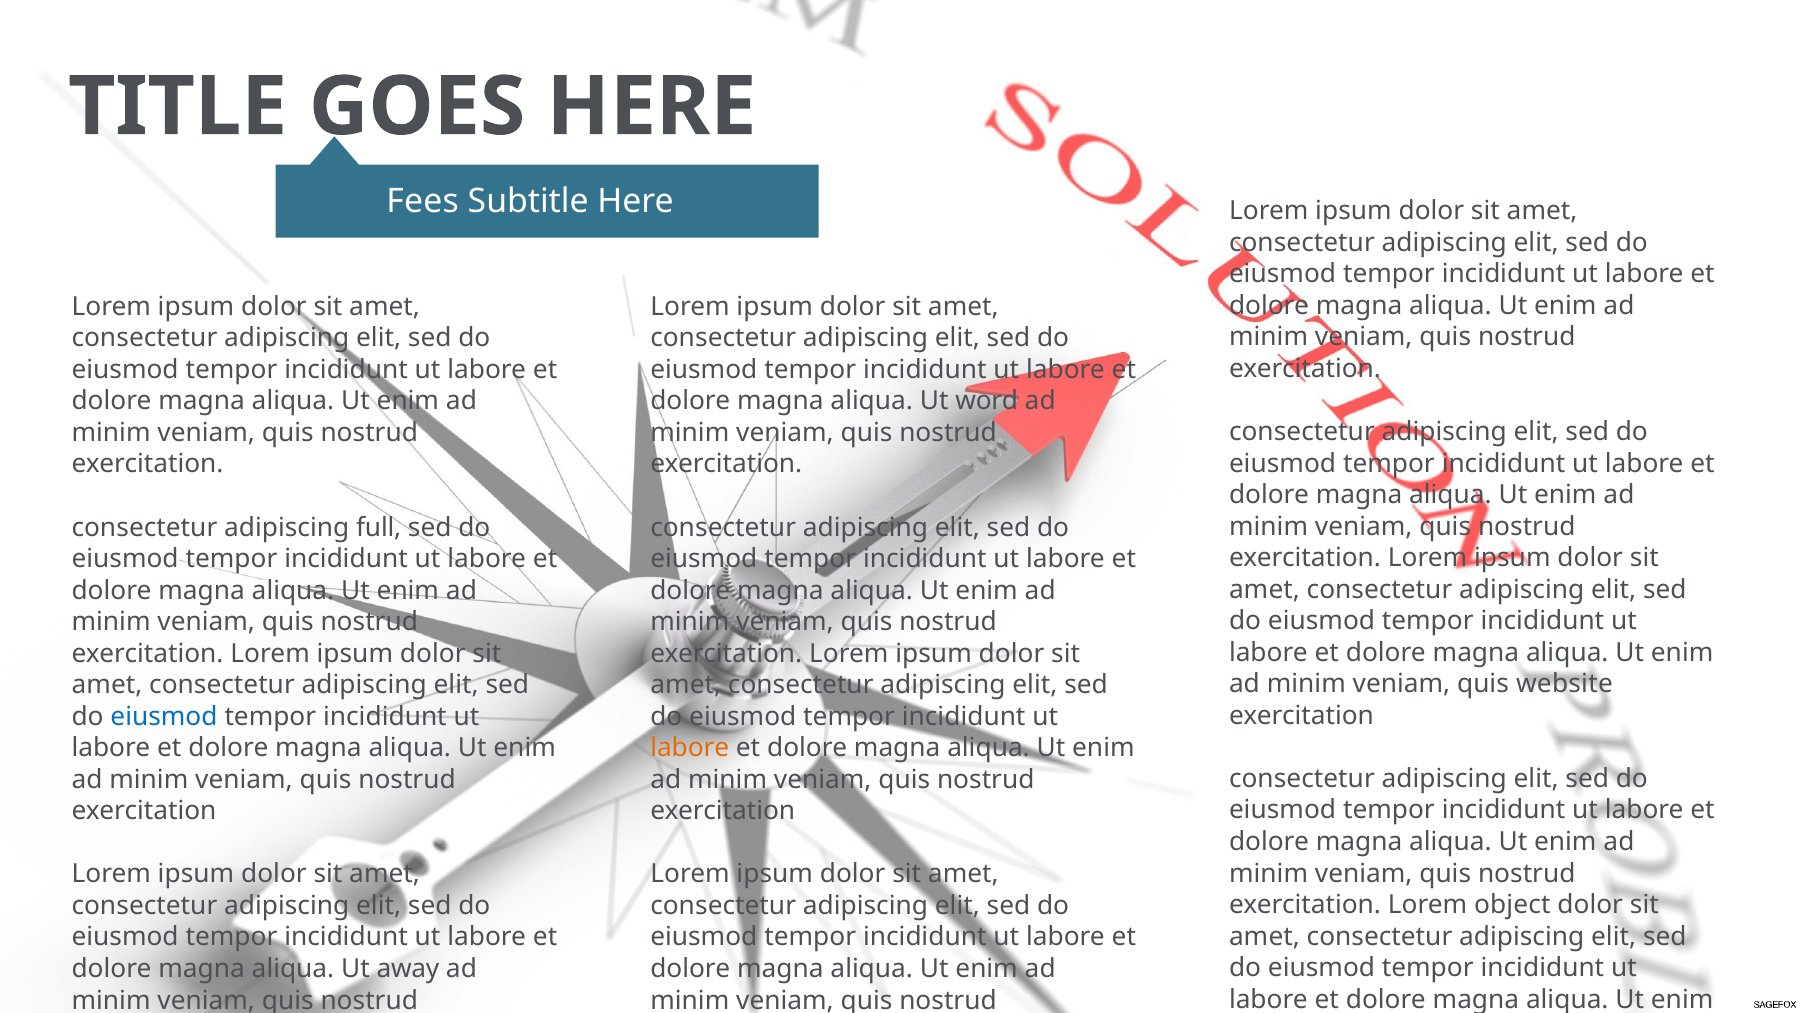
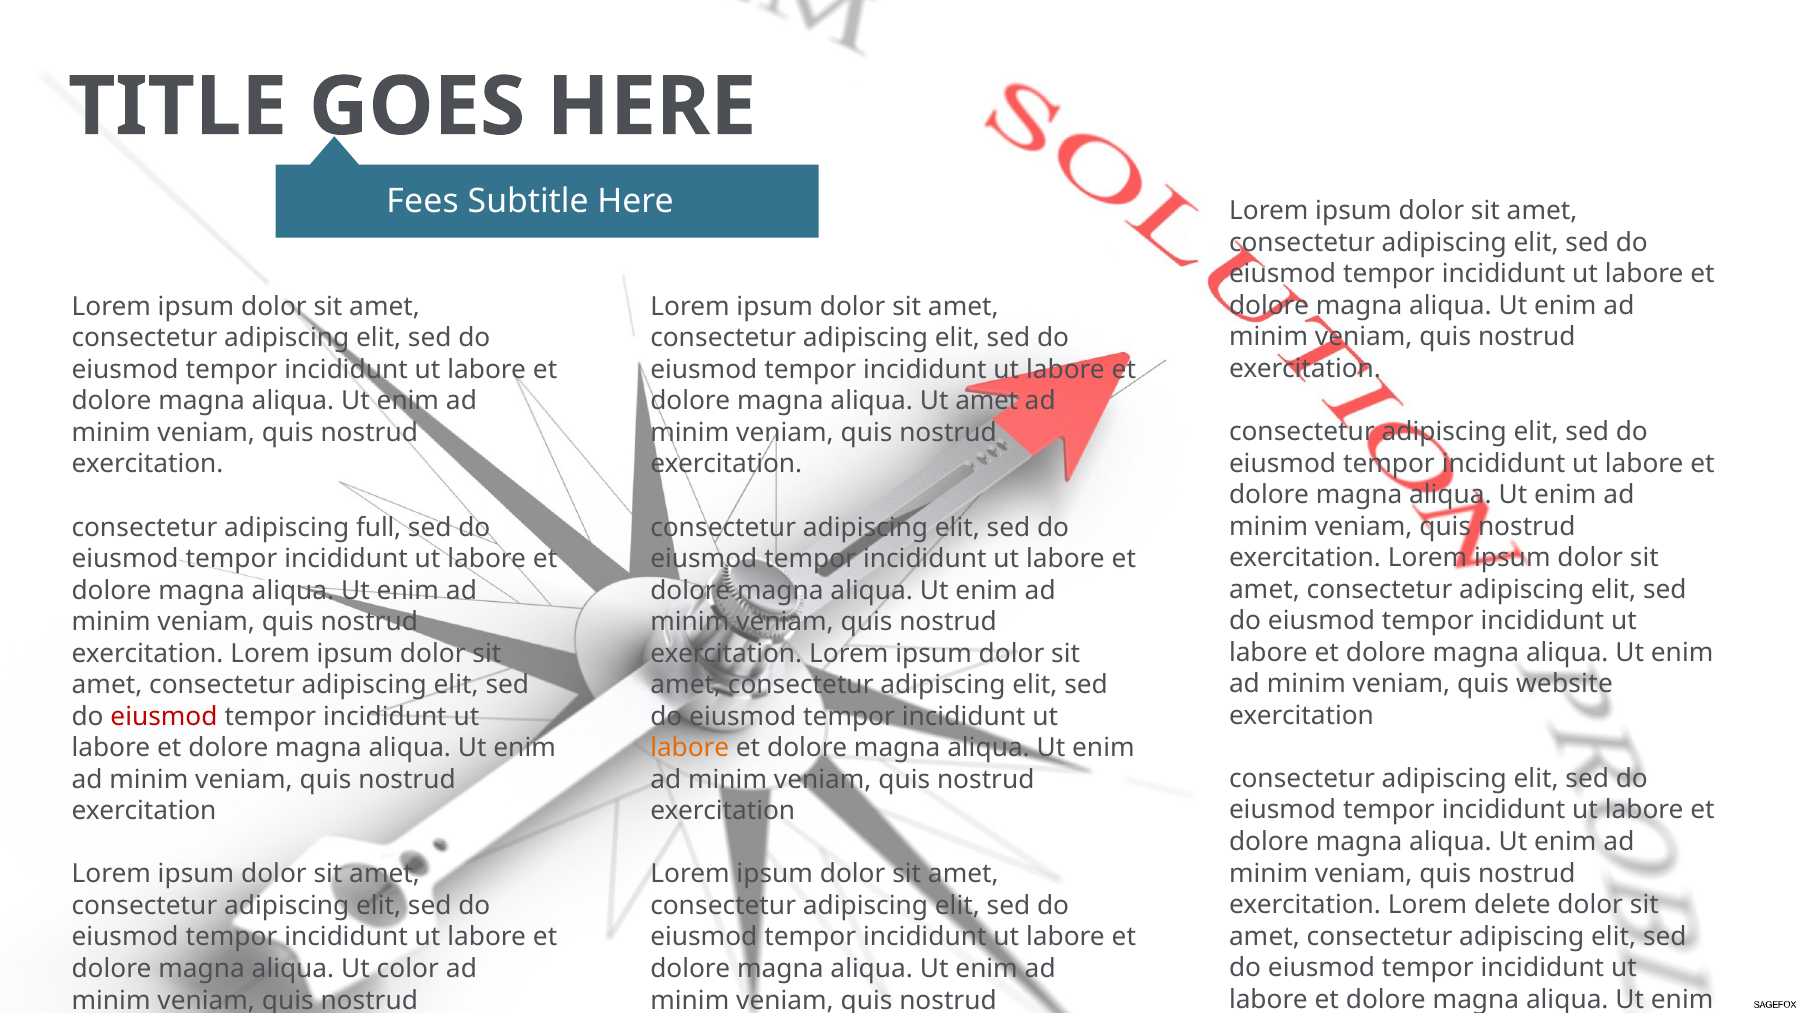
Ut word: word -> amet (987, 401)
eiusmod colour: blue -> red (164, 716)
object: object -> delete (1512, 904)
away: away -> color (408, 968)
